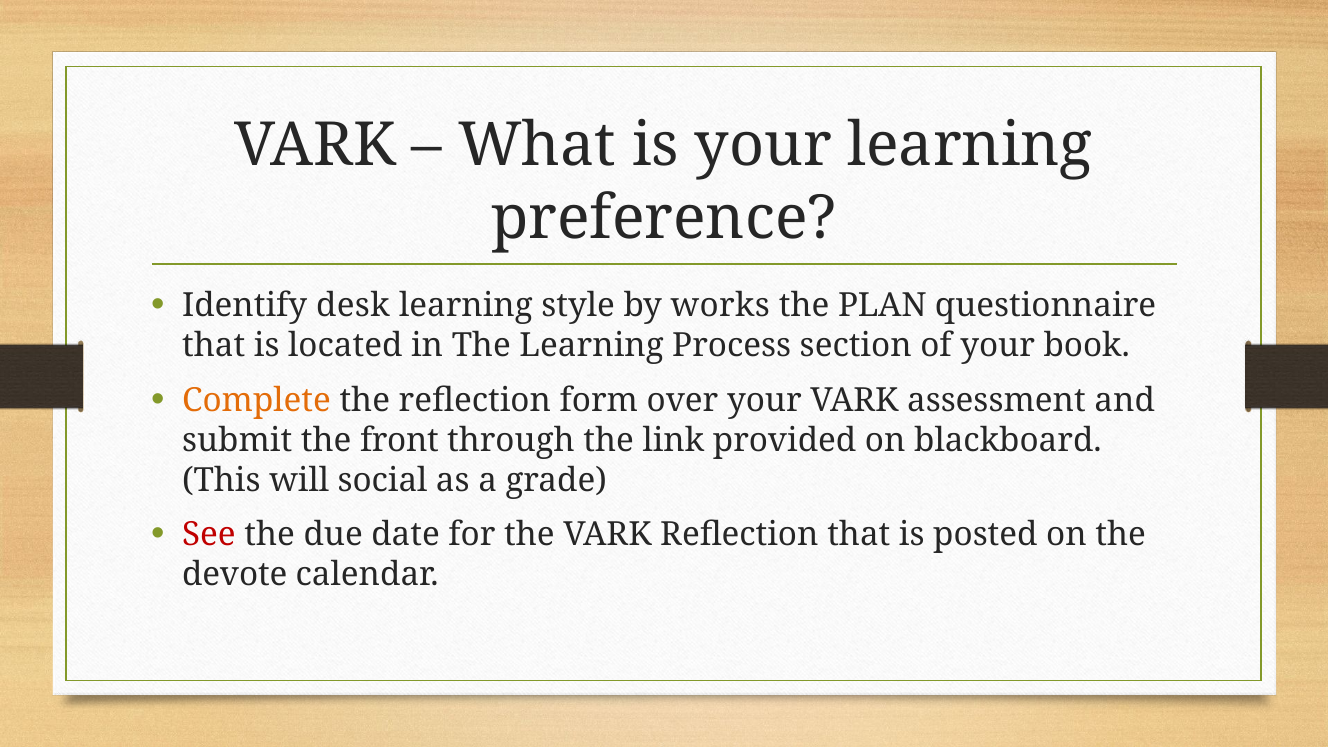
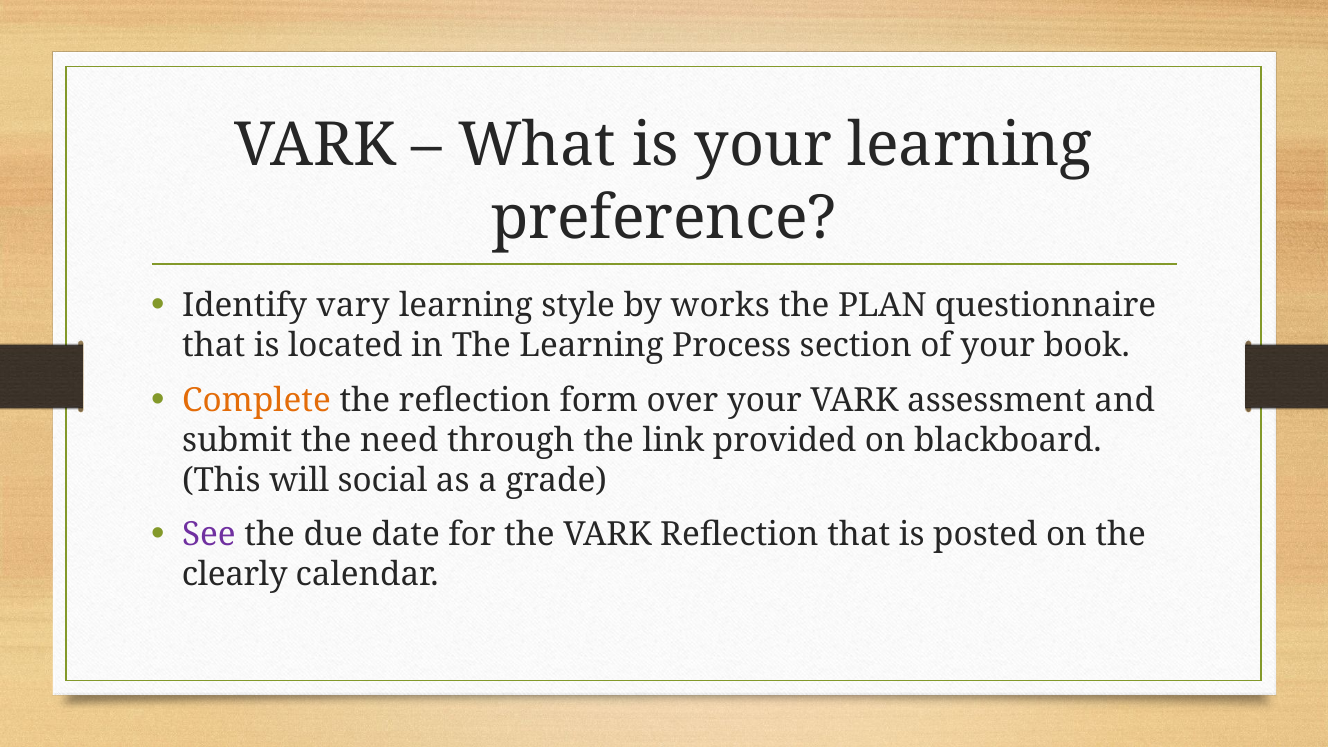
desk: desk -> vary (353, 306)
front: front -> need (399, 440)
See colour: red -> purple (209, 535)
devote: devote -> clearly (235, 575)
